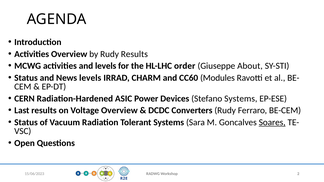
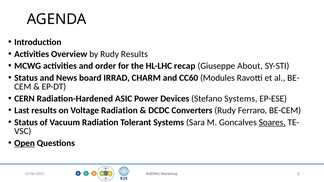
and levels: levels -> order (106, 66)
order: order -> recap (185, 66)
News levels: levels -> board (90, 78)
Voltage Overview: Overview -> Radiation (119, 111)
Open underline: none -> present (25, 143)
